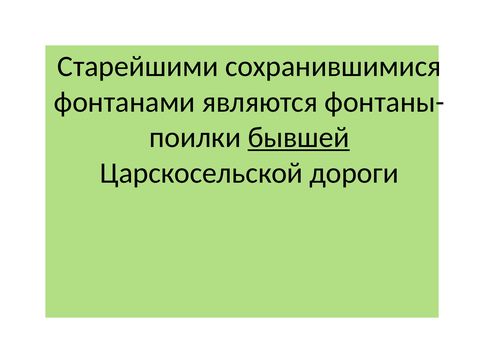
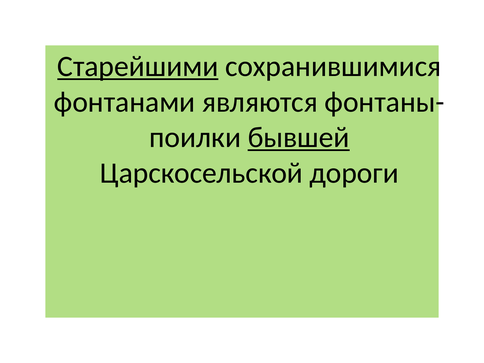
Старейшими underline: none -> present (138, 66)
